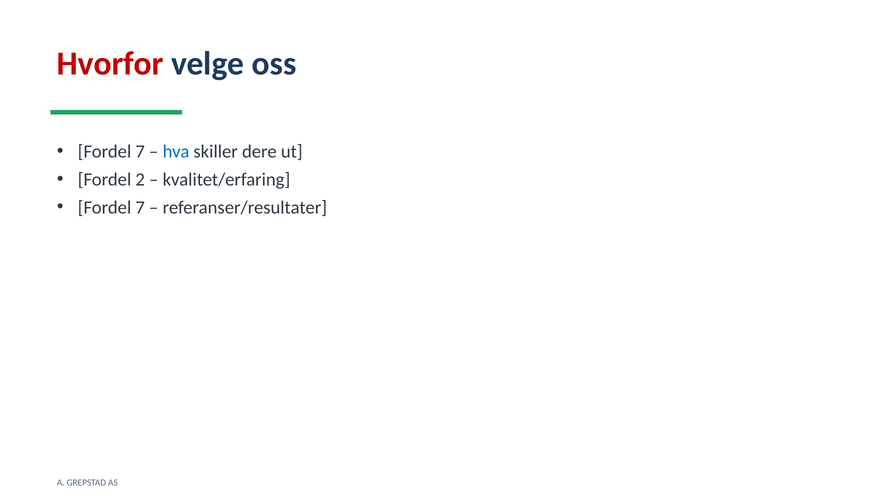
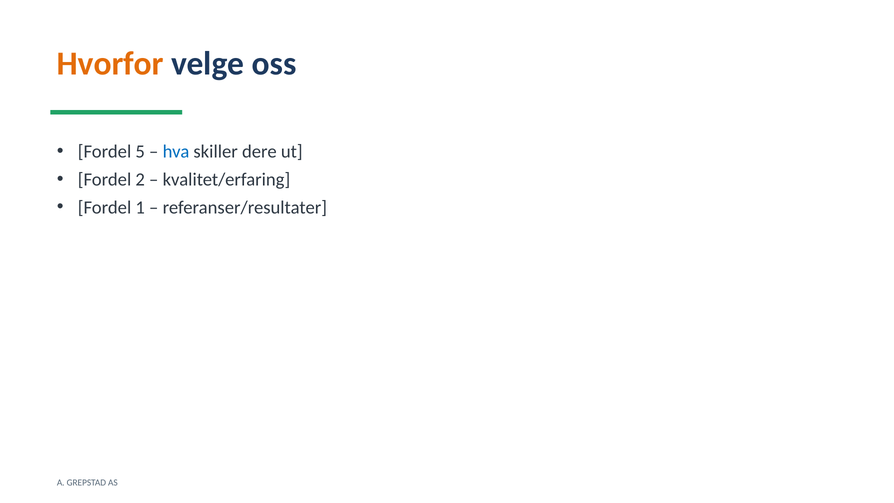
Hvorfor colour: red -> orange (110, 64)
7: 7 -> 5 (140, 151)
7: 7 -> 1 (140, 207)
